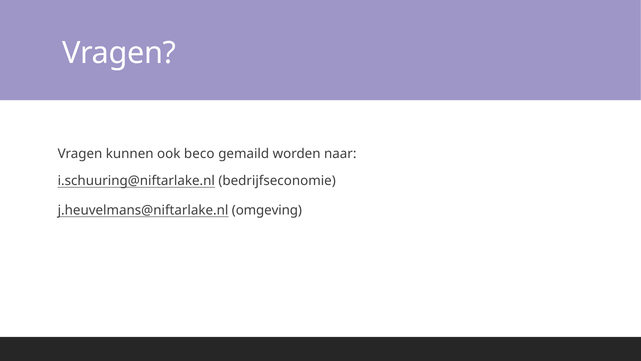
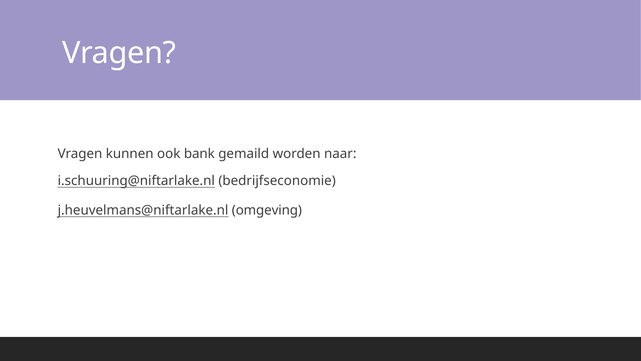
beco: beco -> bank (199, 154)
